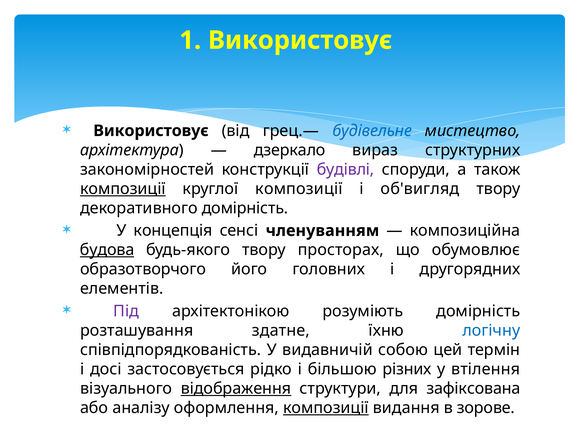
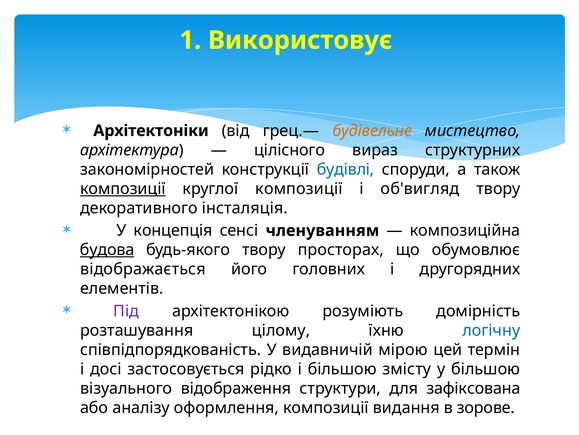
Використовує: Використовує -> Архітектоніки (151, 131)
будівельне colour: blue -> orange (372, 131)
дзеркало: дзеркало -> цілісного (290, 150)
будівлі colour: purple -> blue (345, 169)
декоративного домірність: домірність -> інсталяція (245, 208)
образотворчого: образотворчого -> відображається (143, 269)
здатне: здатне -> цілому (281, 330)
собою: собою -> мірою (403, 349)
різних: різних -> змісту (407, 369)
у втілення: втілення -> більшою (486, 369)
відображення underline: present -> none (236, 388)
композиції underline: present -> none (326, 407)
